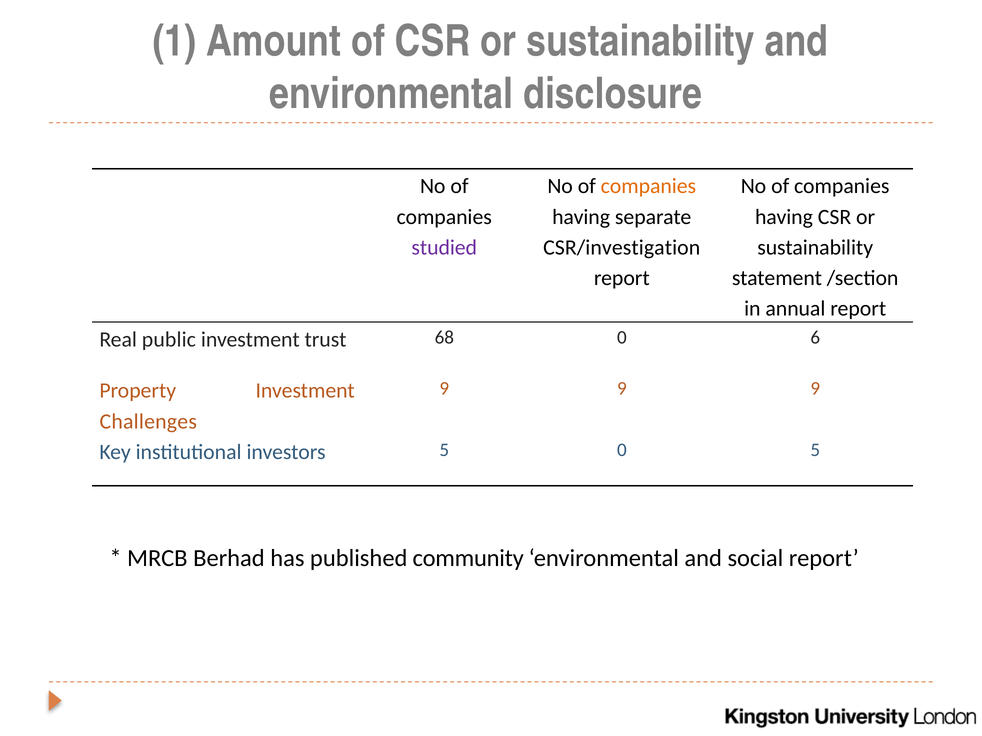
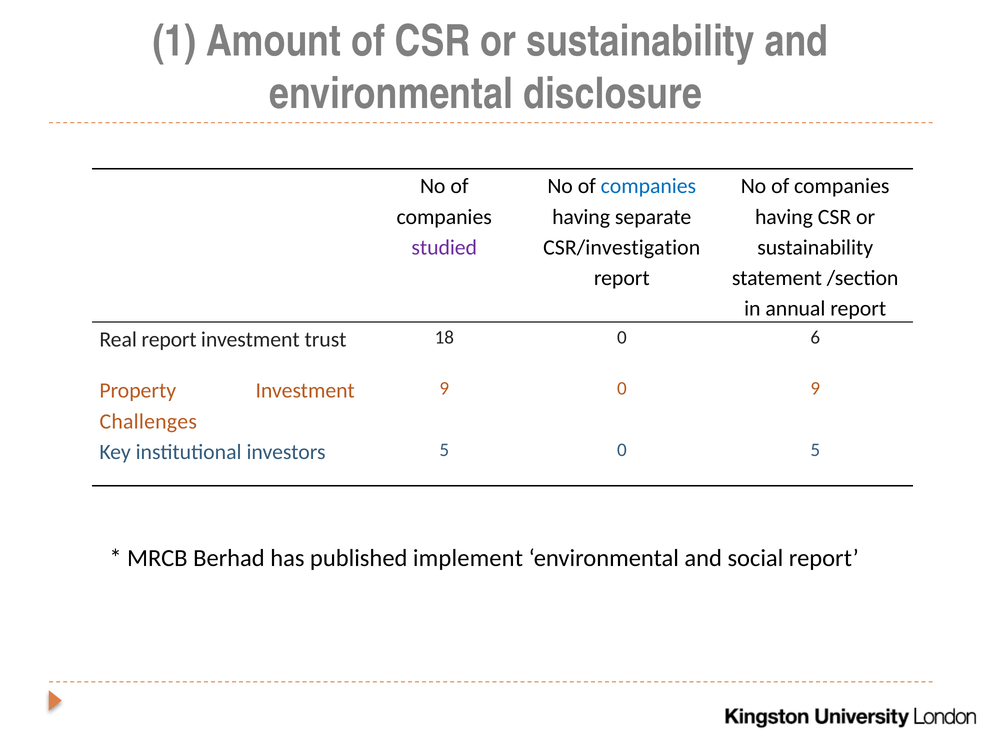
companies colour: orange -> blue (648, 186)
Real public: public -> report (169, 340)
68: 68 -> 18 (444, 337)
9: 9 -> 0 (622, 389)
community: community -> implement (468, 558)
